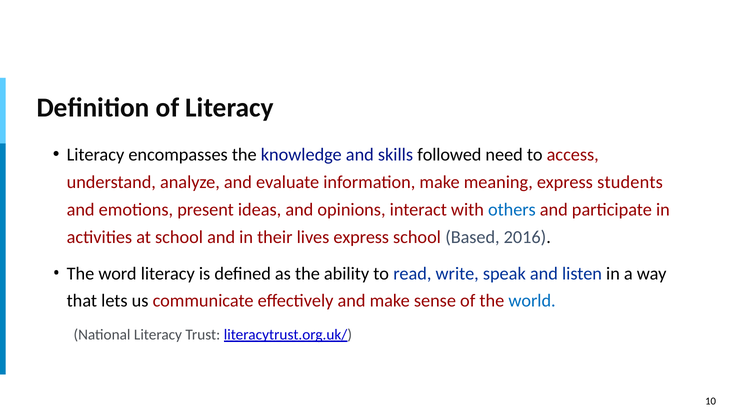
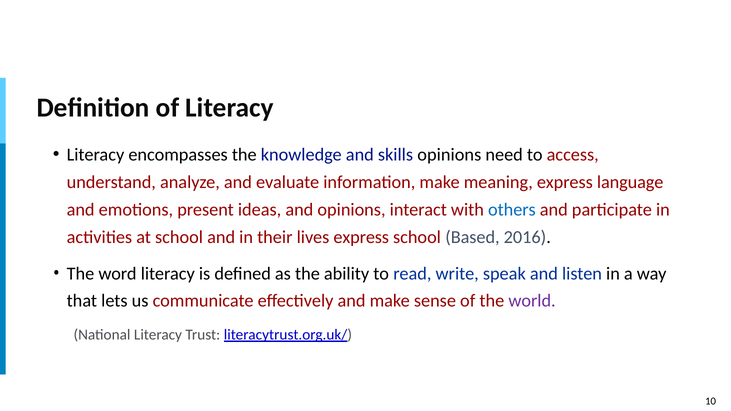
skills followed: followed -> opinions (449, 155)
students: students -> language (630, 182)
world colour: blue -> purple (532, 301)
